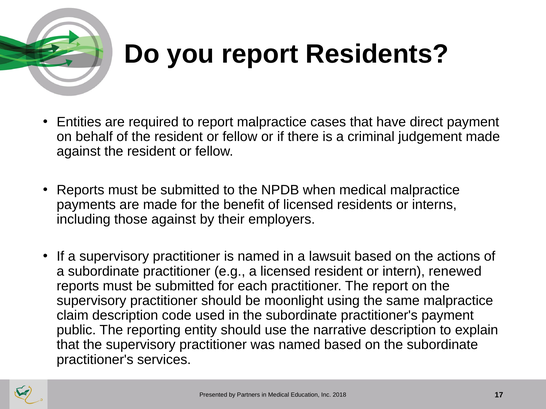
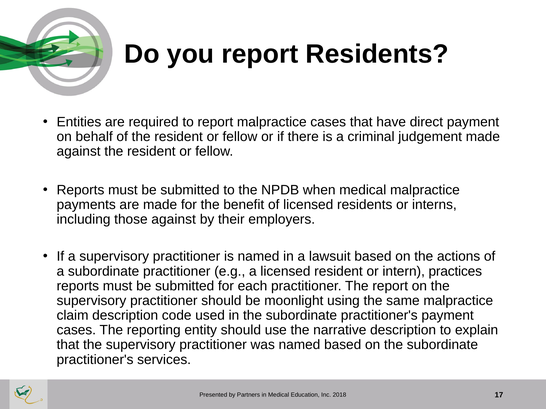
renewed: renewed -> practices (455, 272)
public: public -> cases (76, 330)
